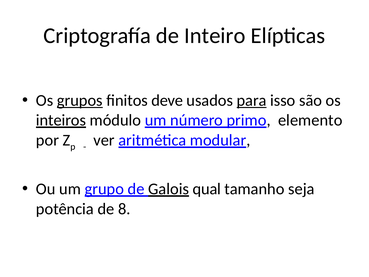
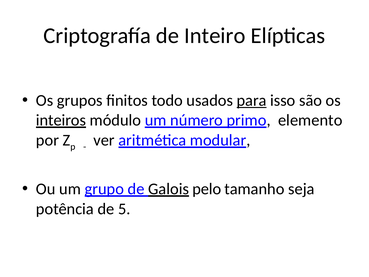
grupos underline: present -> none (80, 100)
deve: deve -> todo (167, 100)
qual: qual -> pelo (207, 189)
8: 8 -> 5 (124, 209)
